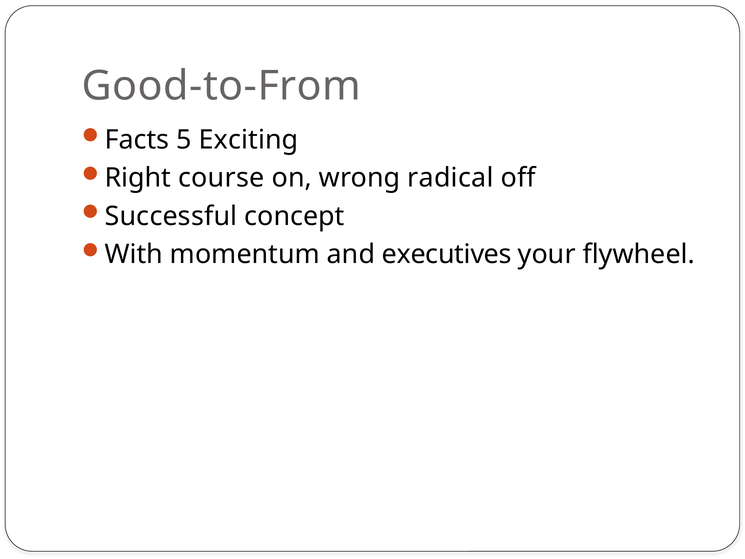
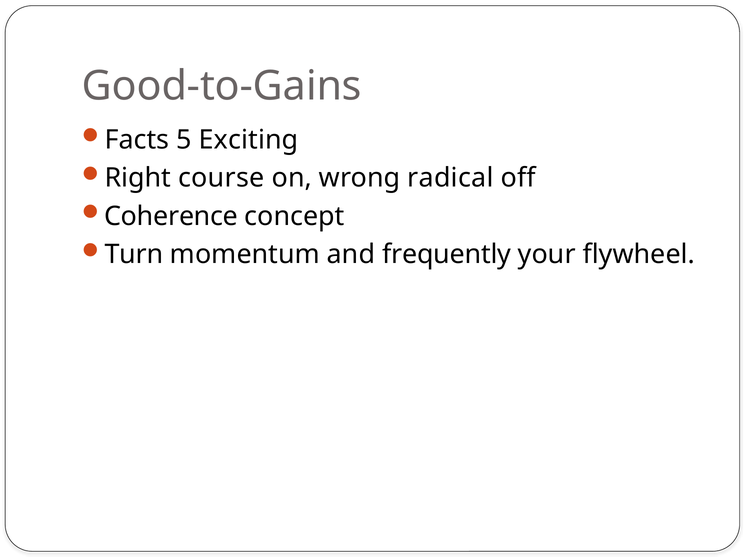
Good-to-From: Good-to-From -> Good-to-Gains (222, 86)
Successful: Successful -> Coherence (171, 216)
With: With -> Turn (134, 254)
executives: executives -> frequently (447, 254)
